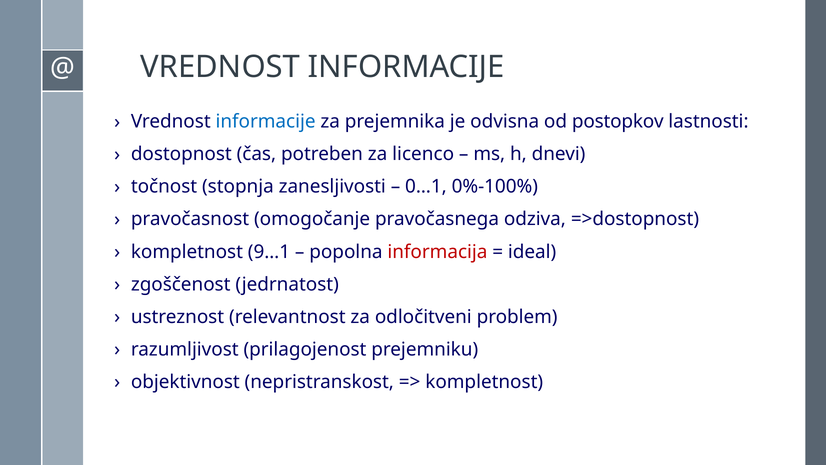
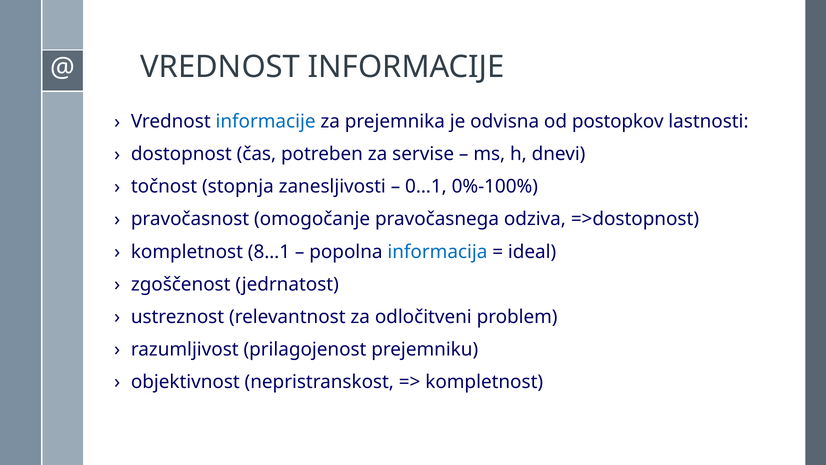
licenco: licenco -> servise (423, 154)
9…1: 9…1 -> 8…1 (269, 252)
informacija colour: red -> blue (437, 252)
